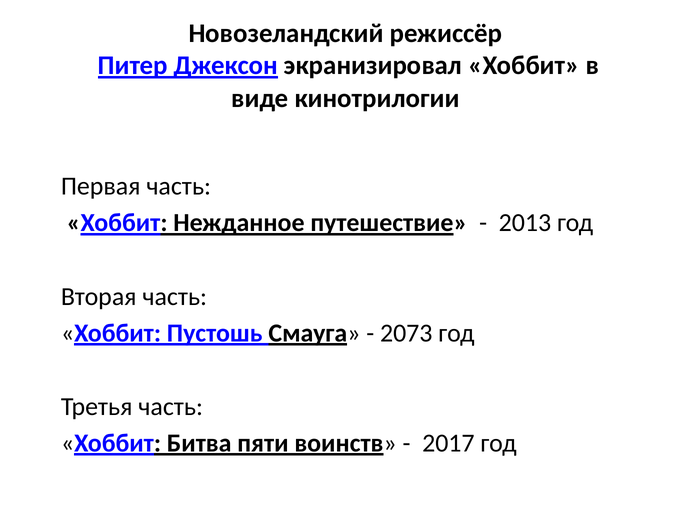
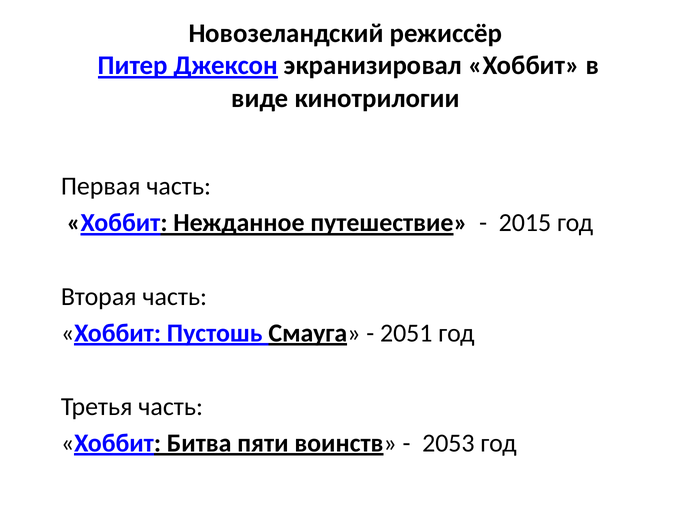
2013: 2013 -> 2015 (525, 223)
2073: 2073 -> 2051 (406, 333)
2017: 2017 -> 2053 (448, 443)
